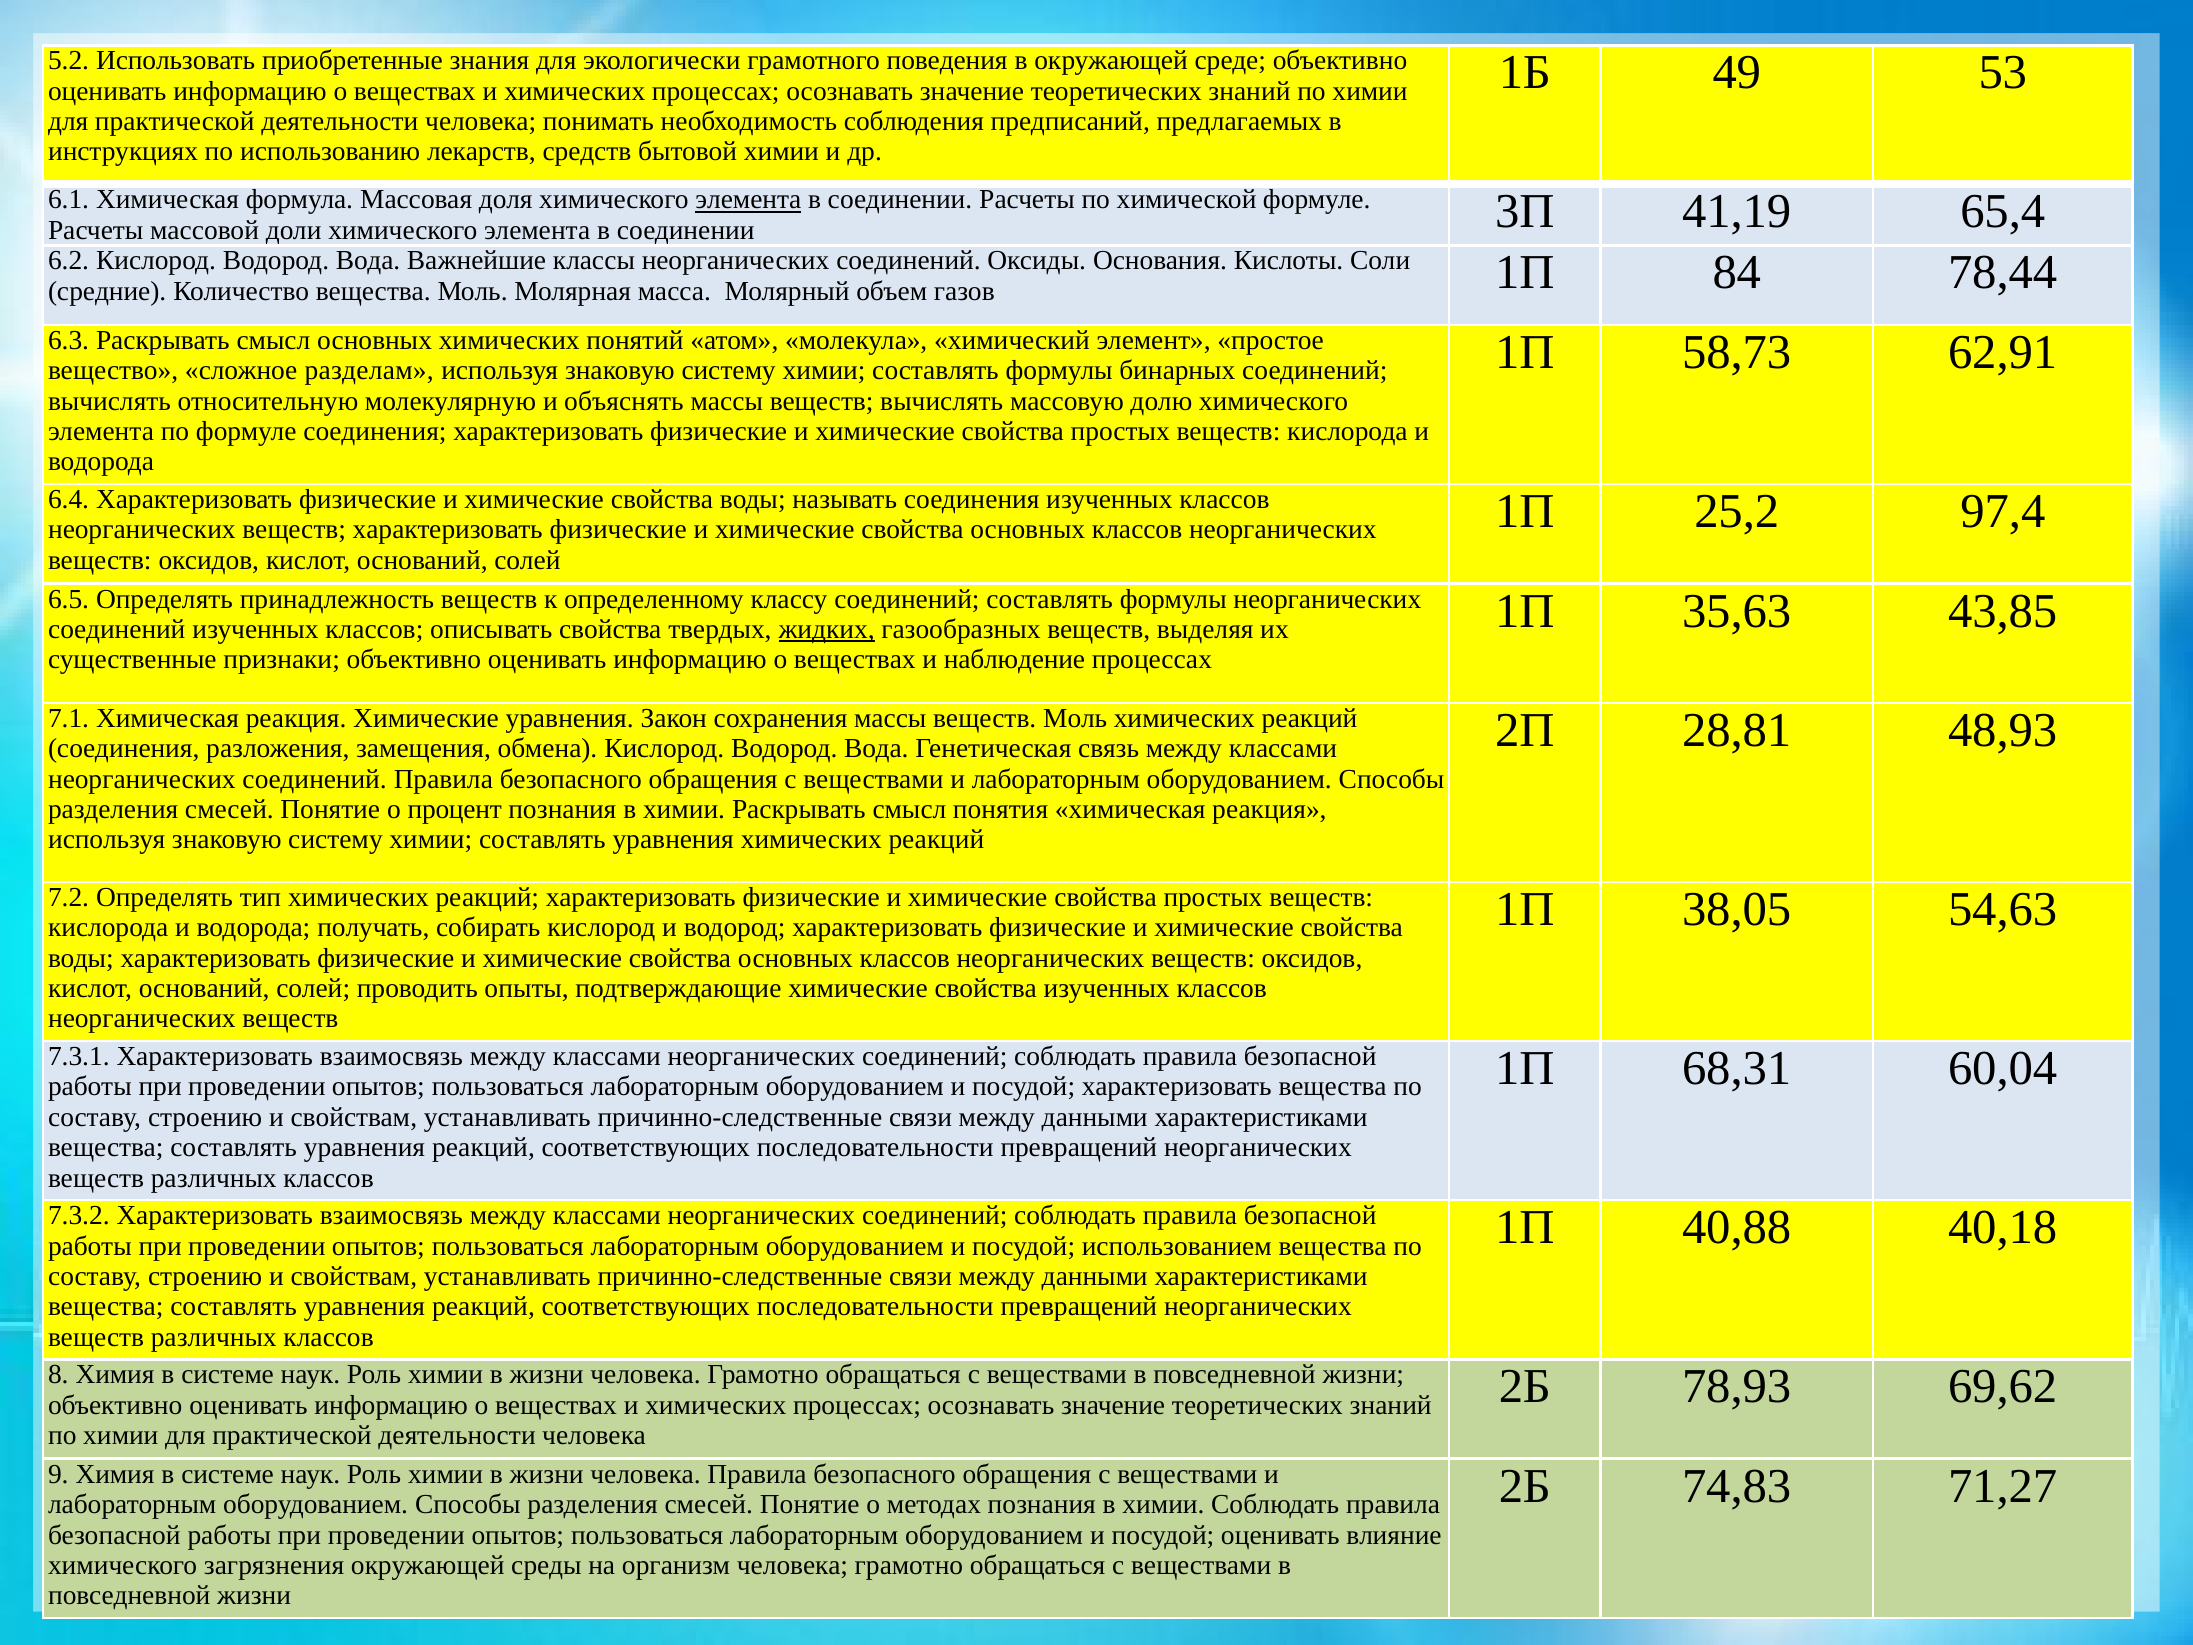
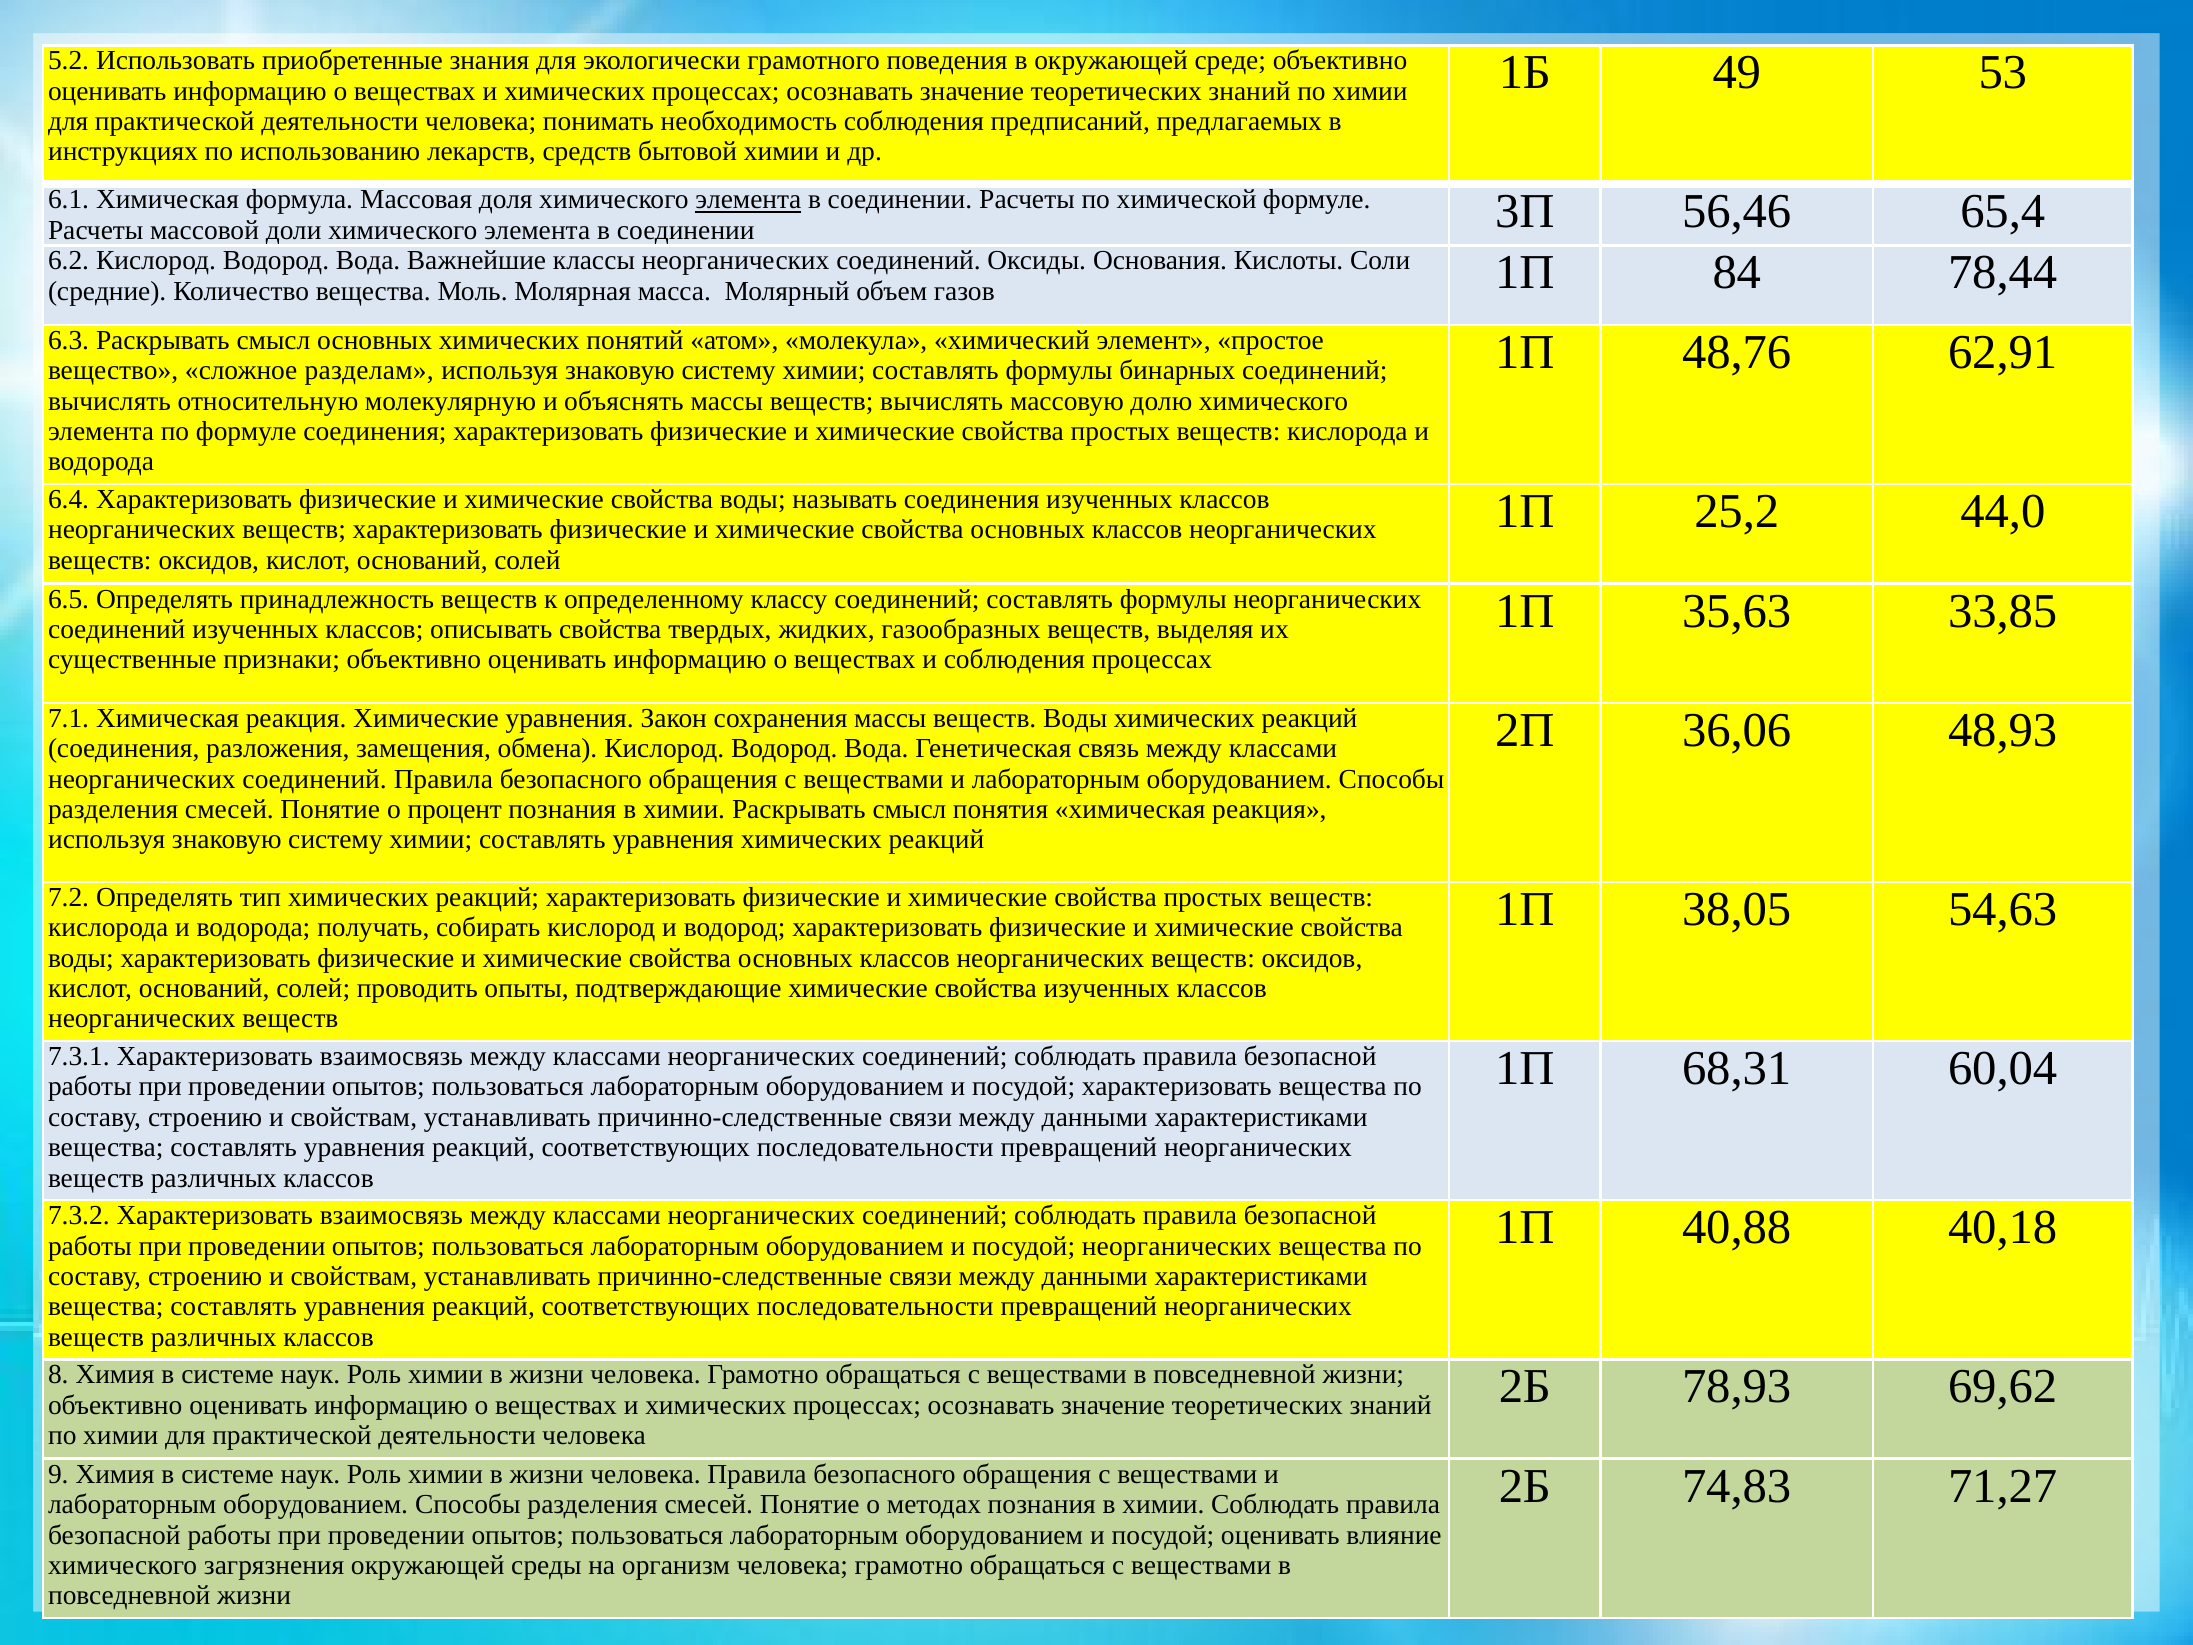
41,19: 41,19 -> 56,46 (1737, 212)
58,73: 58,73 -> 48,76 (1737, 352)
97,4: 97,4 -> 44,0 (2003, 511)
43,85: 43,85 -> 33,85 (2003, 611)
жидких underline: present -> none (827, 629)
и наблюдение: наблюдение -> соблюдения (1014, 660)
веществ Моль: Моль -> Воды (1075, 718)
28,81: 28,81 -> 36,06 (1737, 730)
посудой использованием: использованием -> неорганических (1177, 1246)
